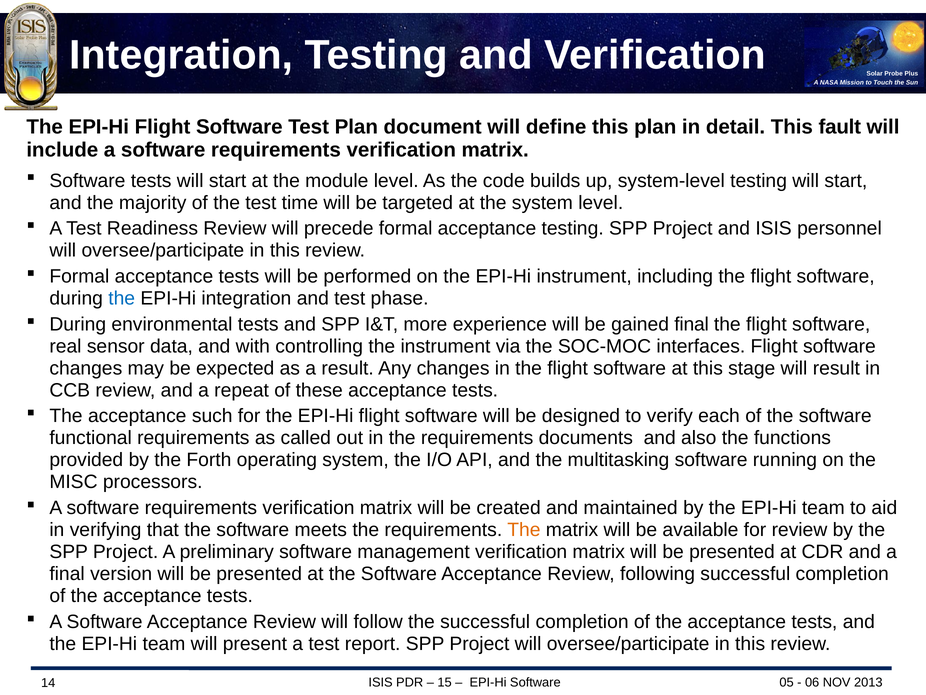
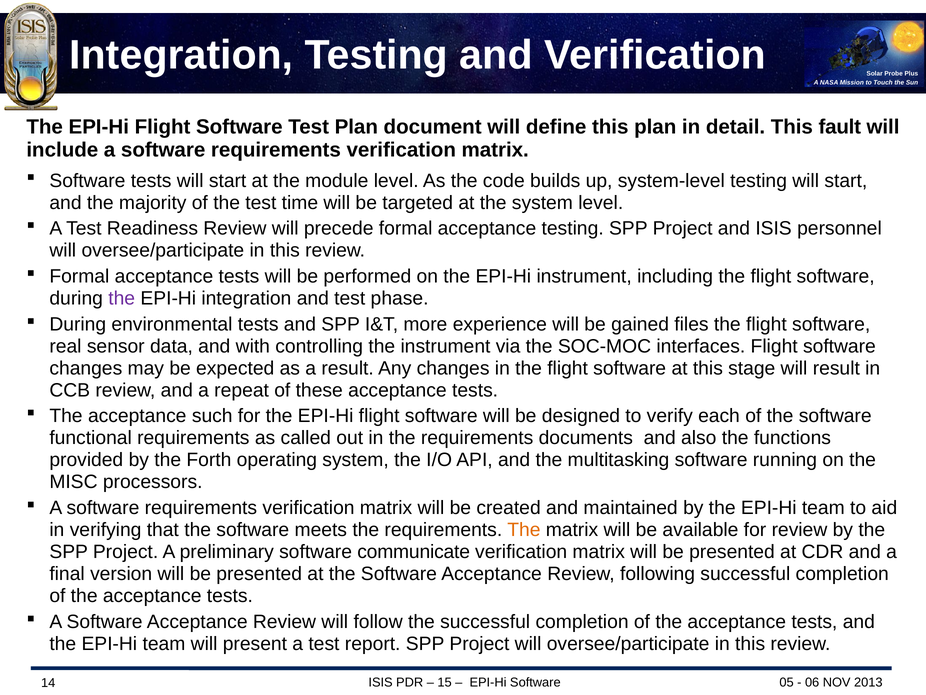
the colour: blue -> purple (122, 298)
gained final: final -> files (691, 324)
management: management -> communicate (414, 552)
